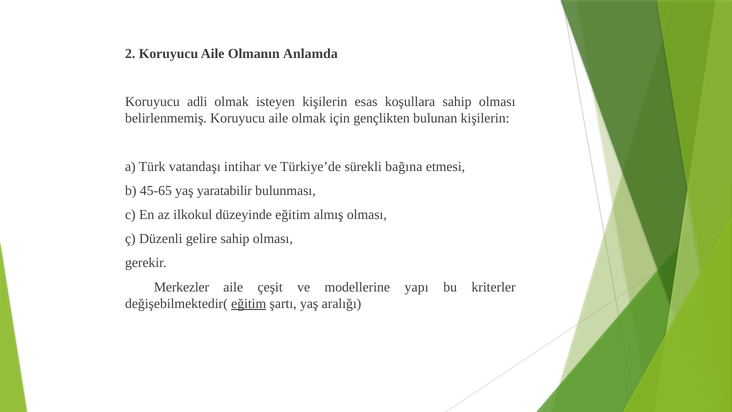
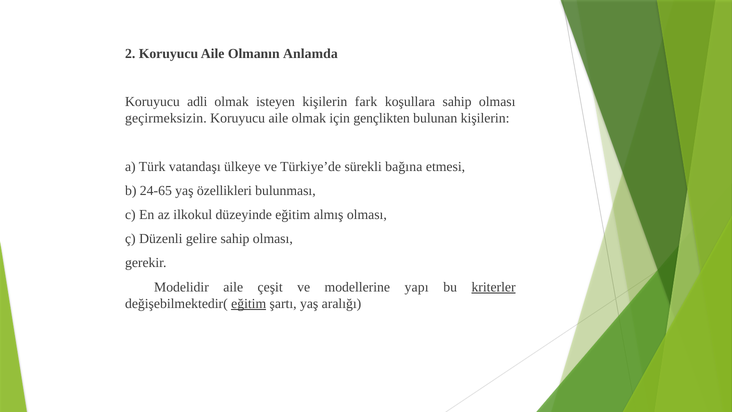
esas: esas -> fark (366, 102)
belirlenmemiş: belirlenmemiş -> geçirmeksizin (166, 118)
intihar: intihar -> ülkeye (242, 166)
45-65: 45-65 -> 24-65 (156, 190)
yaratabilir: yaratabilir -> özellikleri (224, 190)
Merkezler: Merkezler -> Modelidir (181, 287)
kriterler underline: none -> present (494, 287)
